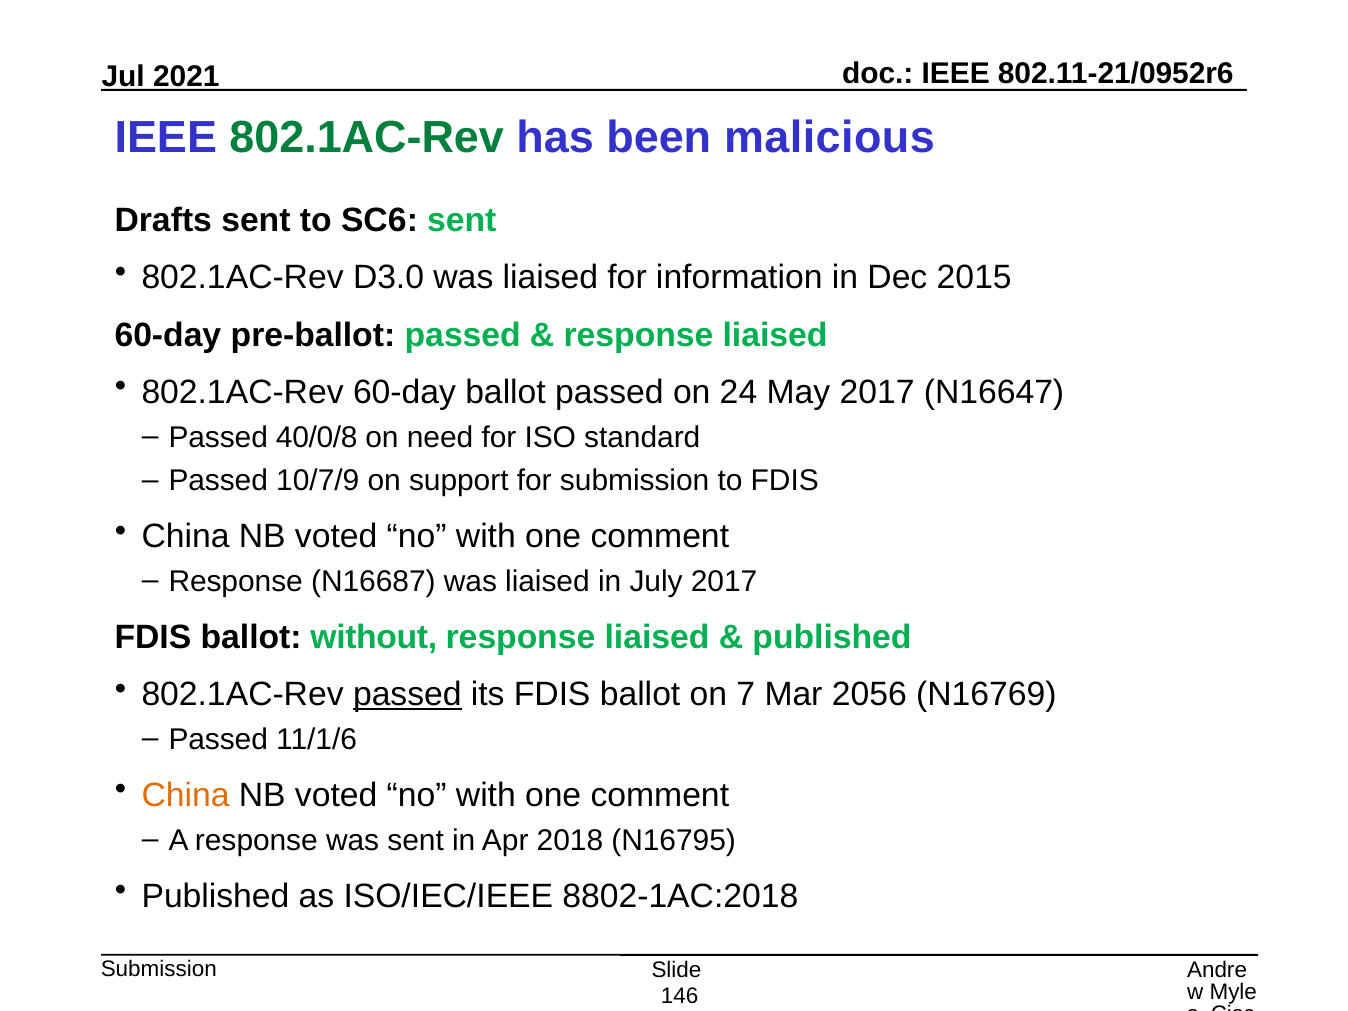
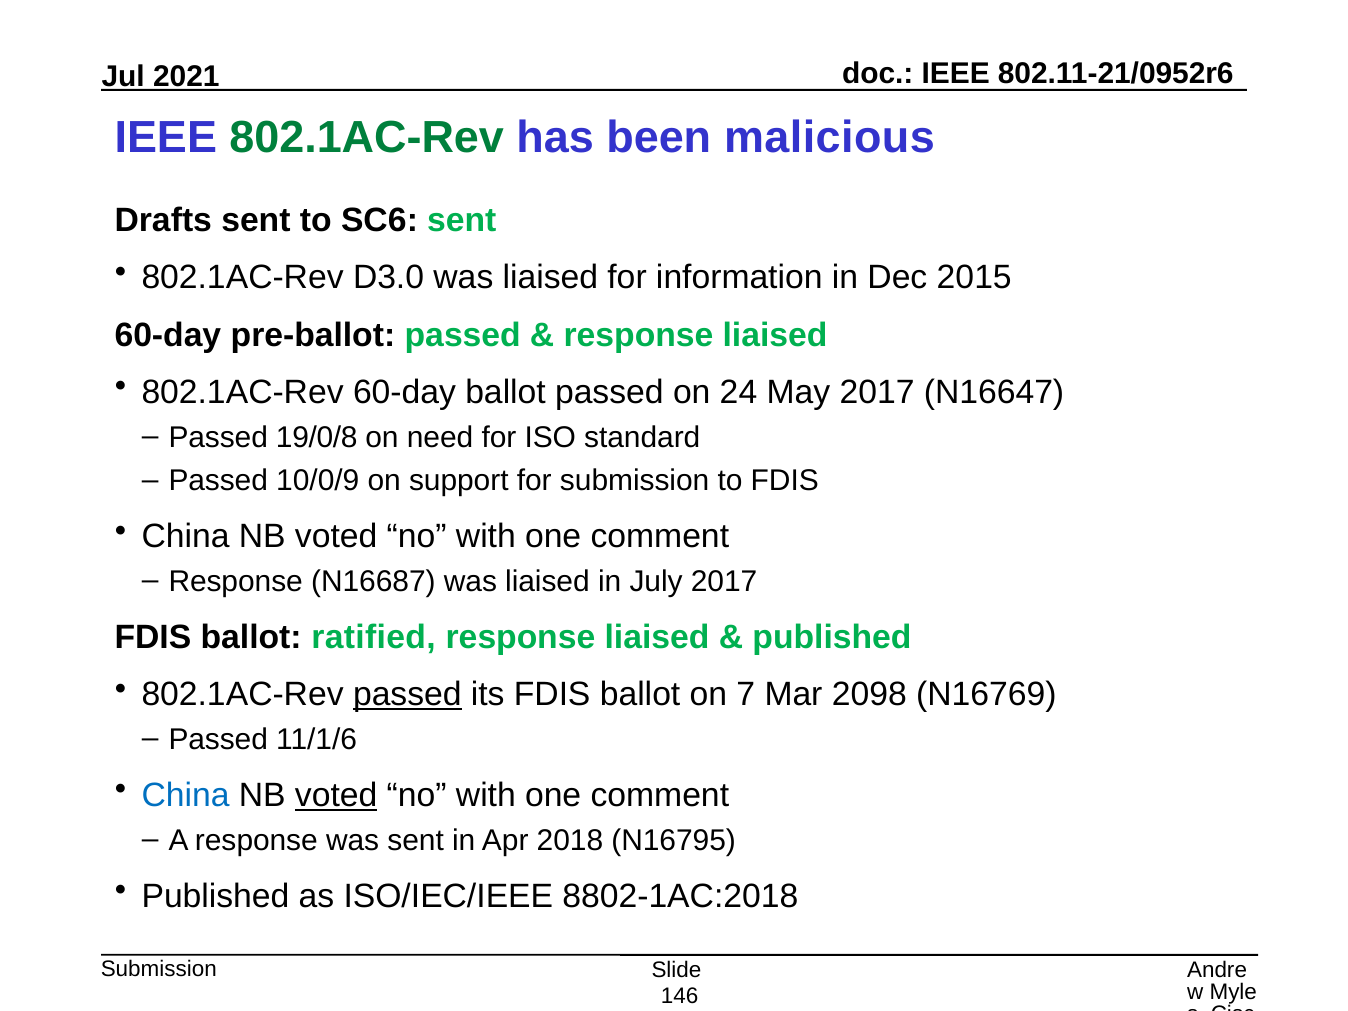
40/0/8: 40/0/8 -> 19/0/8 (317, 438)
10/7/9: 10/7/9 -> 10/0/9 (318, 481)
without: without -> ratified (373, 637)
2056: 2056 -> 2098 (869, 694)
China colour: orange -> blue (186, 795)
voted underline: none -> present (336, 795)
